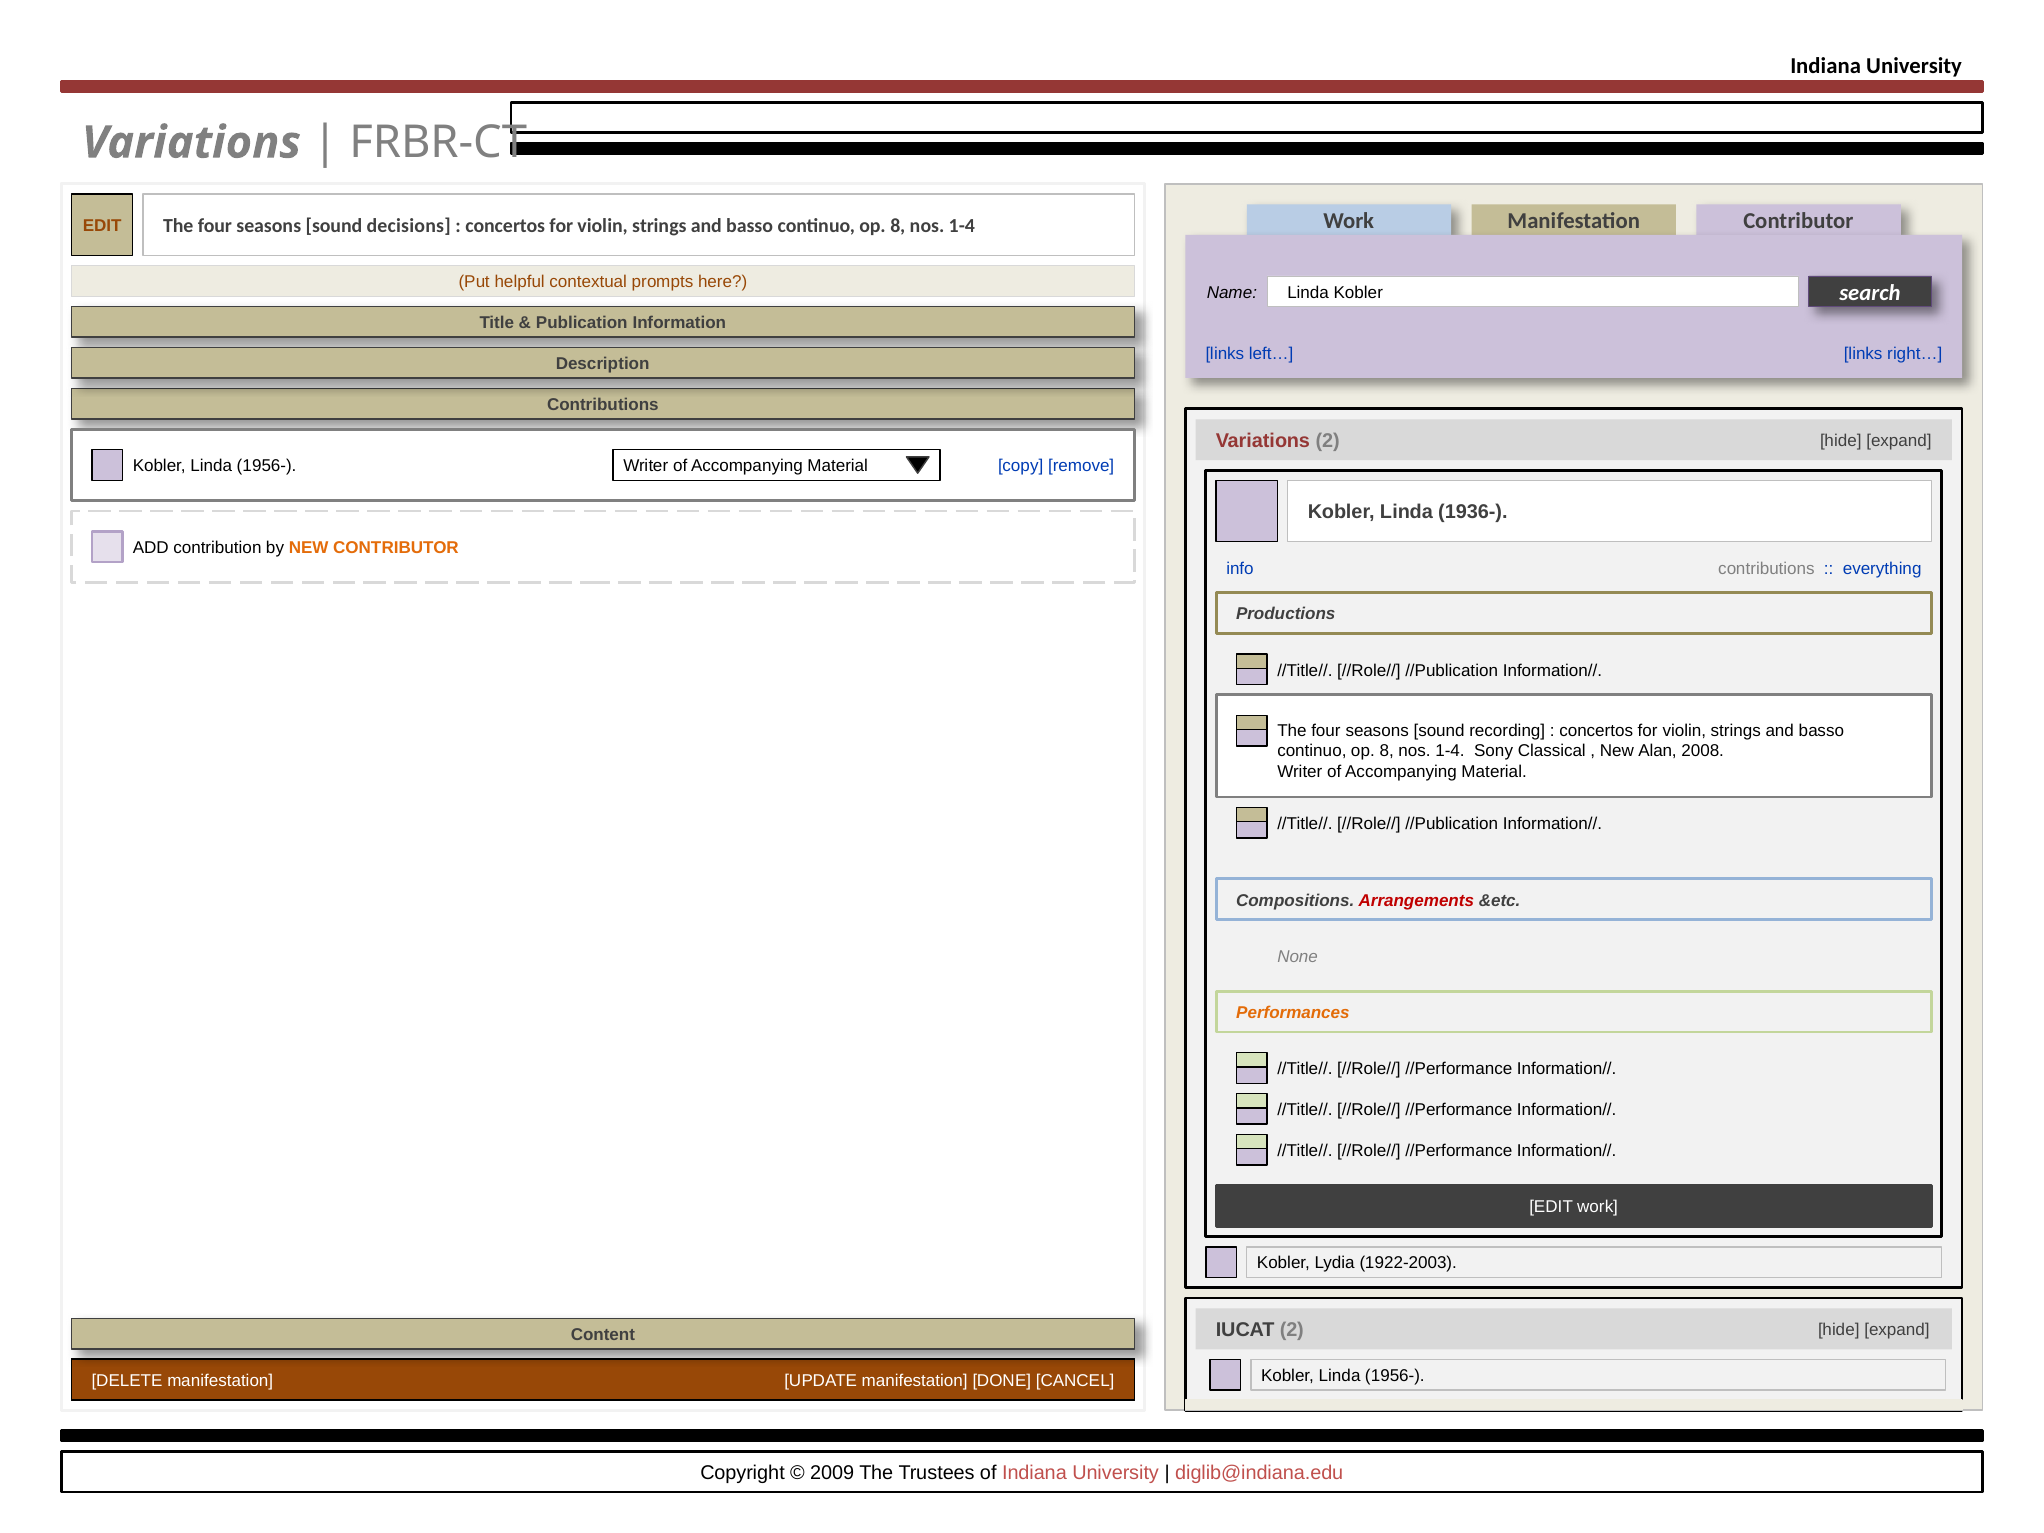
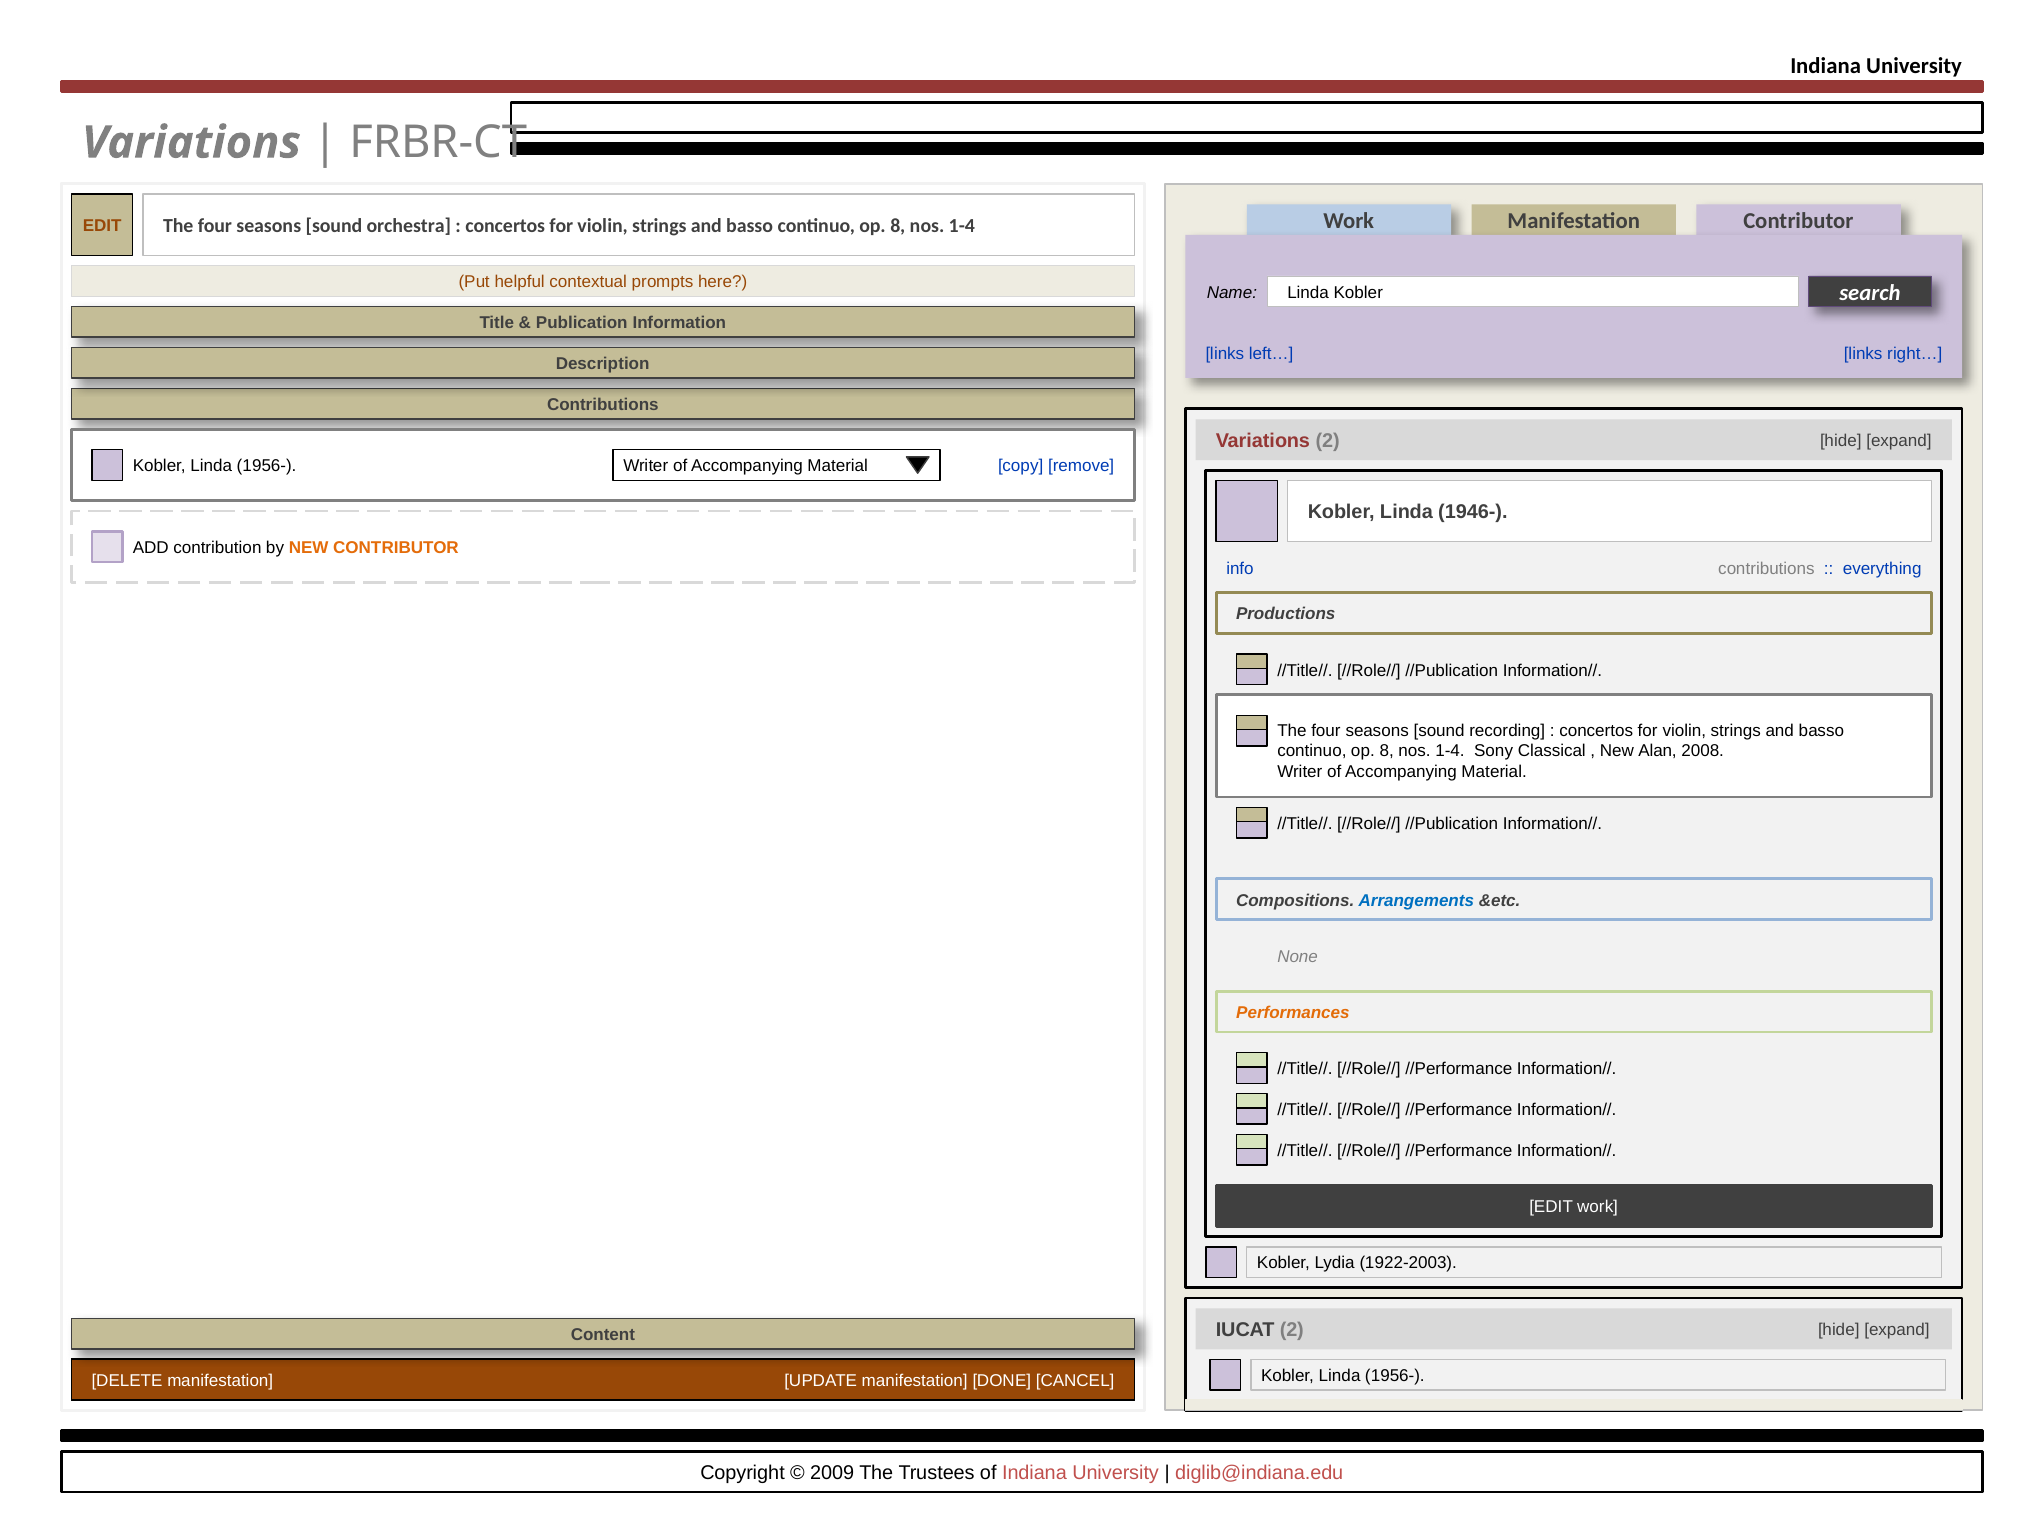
decisions: decisions -> orchestra (409, 226)
1936-: 1936- -> 1946- (1473, 512)
Arrangements colour: red -> blue (1416, 900)
